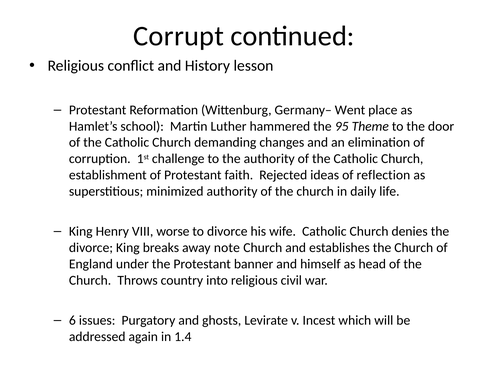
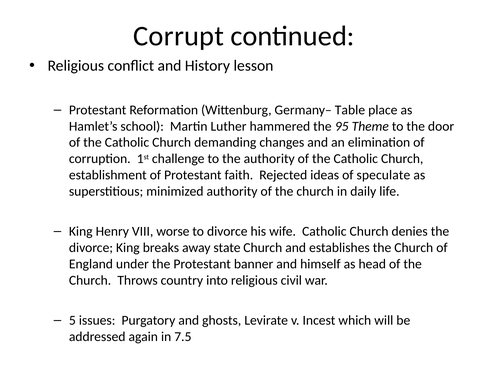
Went: Went -> Table (350, 110)
reflection: reflection -> speculate (383, 175)
note: note -> state (227, 248)
6: 6 -> 5 (72, 320)
1.4: 1.4 -> 7.5 (183, 337)
